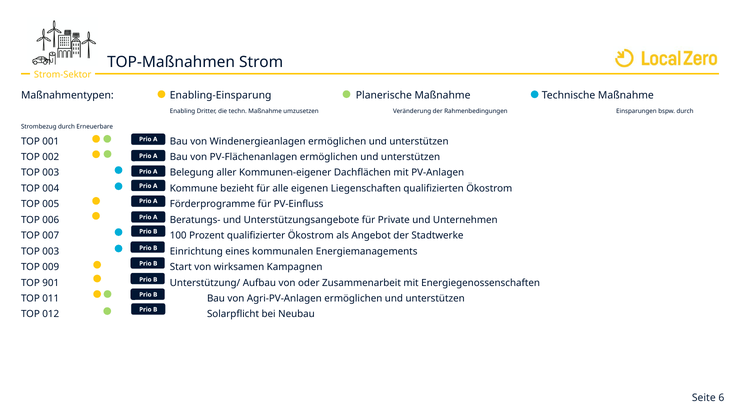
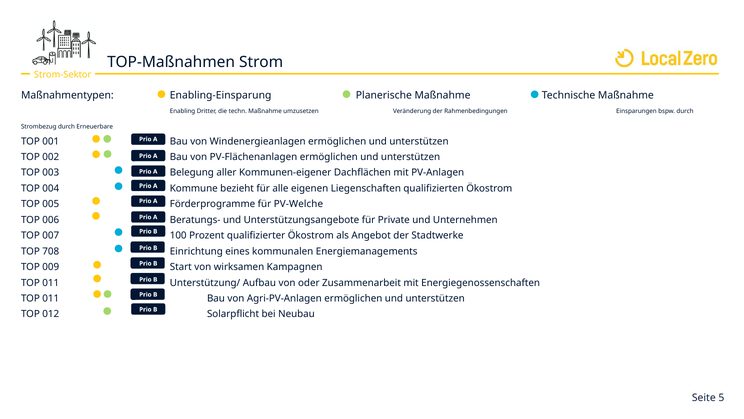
PV-Einfluss: PV-Einfluss -> PV-Welche (298, 204)
003: 003 -> 708 (51, 251)
901: 901 -> 011 (51, 282)
6: 6 -> 5 (721, 397)
